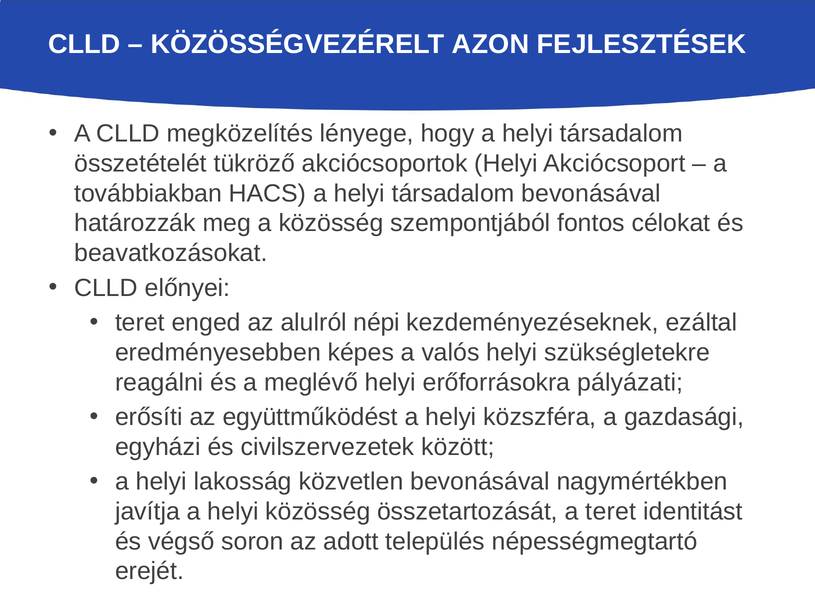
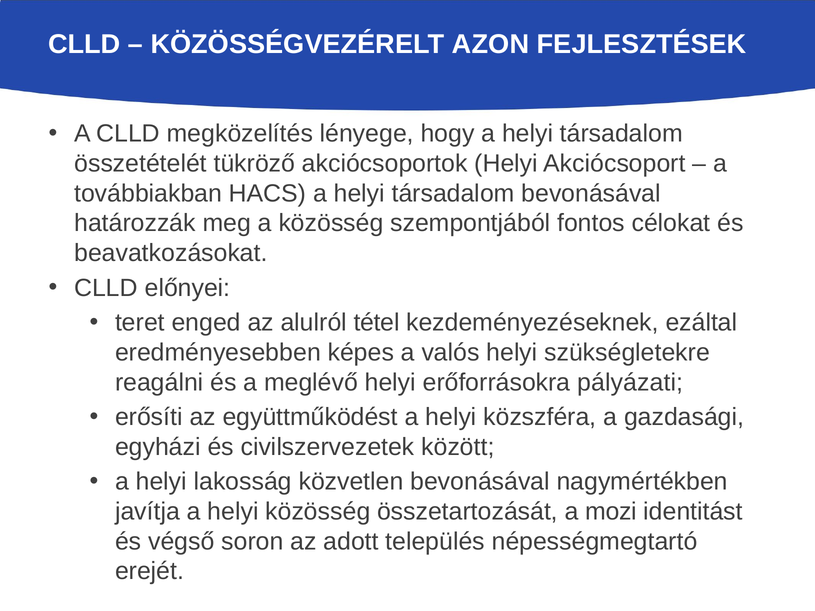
népi: népi -> tétel (377, 323)
a teret: teret -> mozi (611, 512)
